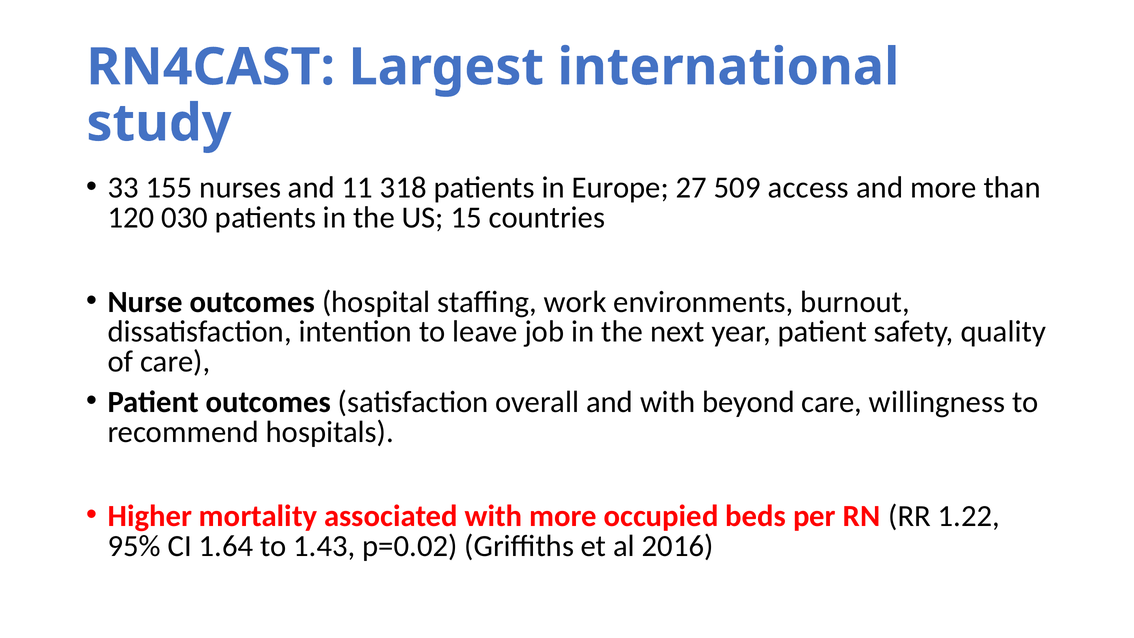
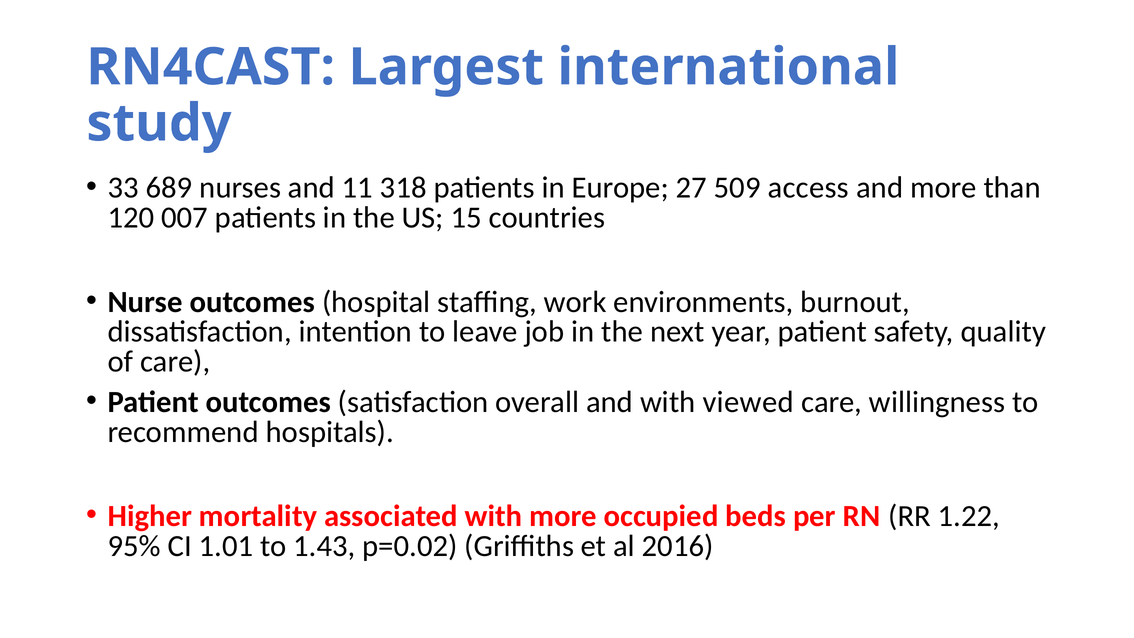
155: 155 -> 689 (169, 188)
030: 030 -> 007 (185, 218)
beyond: beyond -> viewed (748, 402)
1.64: 1.64 -> 1.01 (226, 546)
